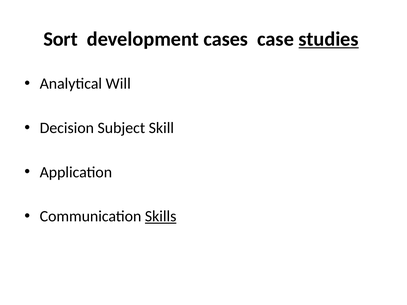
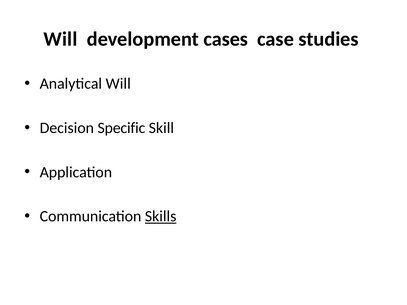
Sort: Sort -> Will (60, 39)
studies underline: present -> none (329, 39)
Subject: Subject -> Specific (121, 128)
